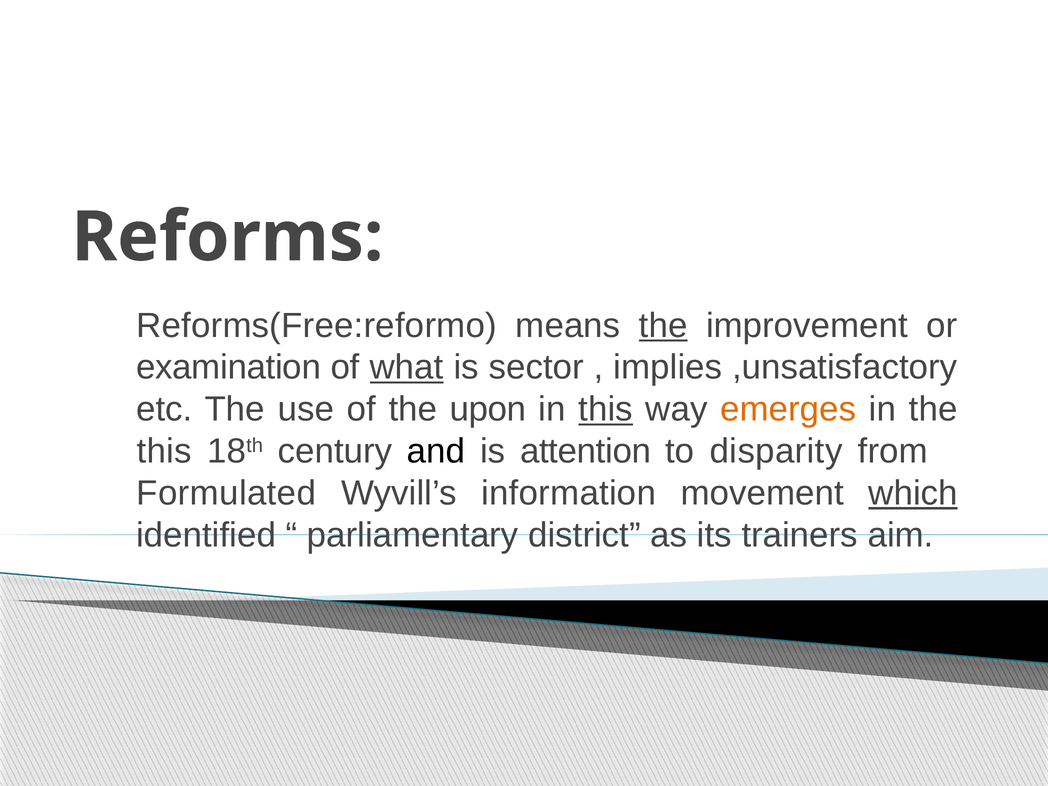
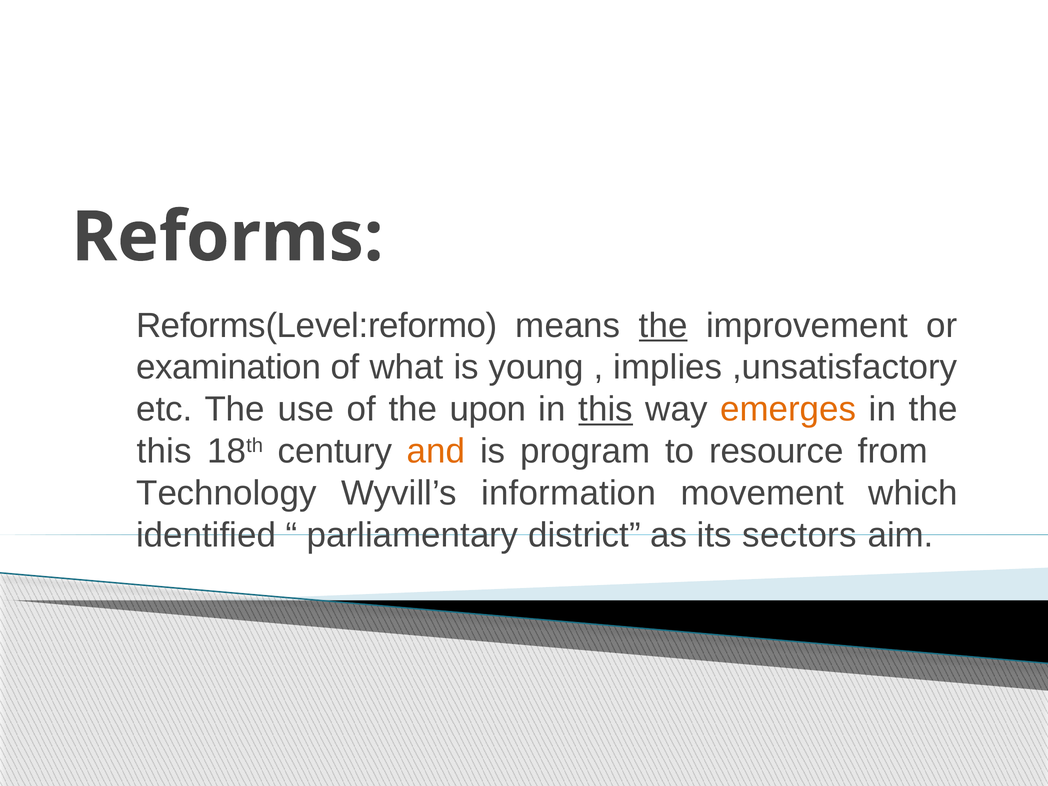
Reforms(Free:reformo: Reforms(Free:reformo -> Reforms(Level:reformo (317, 326)
what underline: present -> none (407, 367)
sector: sector -> young (536, 367)
and colour: black -> orange (436, 451)
attention: attention -> program (585, 451)
disparity: disparity -> resource (776, 451)
Formulated: Formulated -> Technology (226, 493)
which underline: present -> none (913, 493)
trainers: trainers -> sectors (800, 535)
